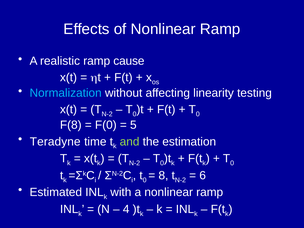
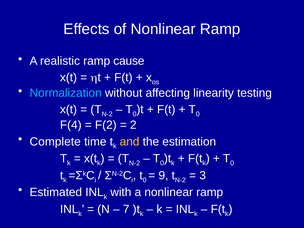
F(8: F(8 -> F(4 (71, 125)
F(0: F(0 -> F(2 (106, 125)
5: 5 -> 2 (133, 125)
Teradyne: Teradyne -> Complete (55, 142)
and colour: light green -> yellow (130, 142)
8: 8 -> 9 (163, 175)
6: 6 -> 3 (203, 175)
4: 4 -> 7 (126, 209)
